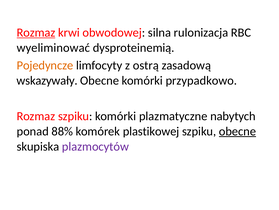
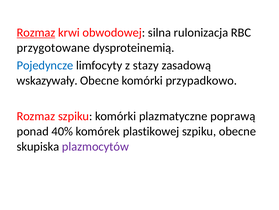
wyeliminować: wyeliminować -> przygotowane (53, 48)
Pojedyncze colour: orange -> blue (45, 65)
ostrą: ostrą -> stazy (146, 65)
nabytych: nabytych -> poprawą (233, 116)
88%: 88% -> 40% (62, 131)
obecne underline: present -> none (238, 131)
